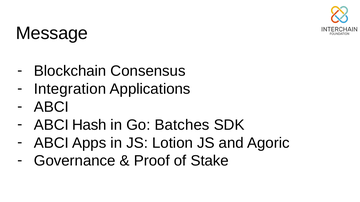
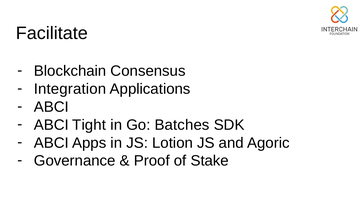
Message: Message -> Facilitate (52, 33)
Hash: Hash -> Tight (89, 125)
